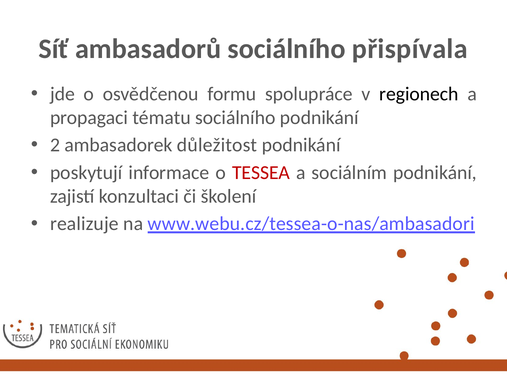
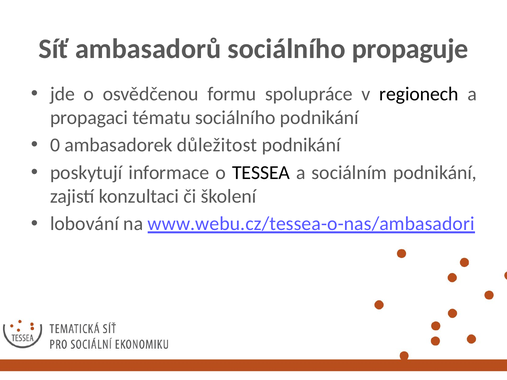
přispívala: přispívala -> propaguje (410, 49)
2: 2 -> 0 (55, 145)
TESSEA colour: red -> black (261, 173)
realizuje: realizuje -> lobování (84, 224)
